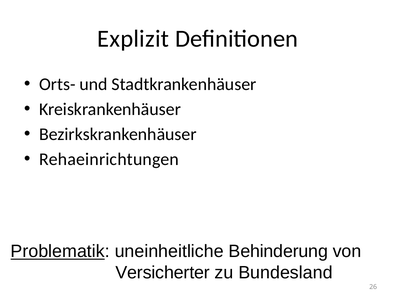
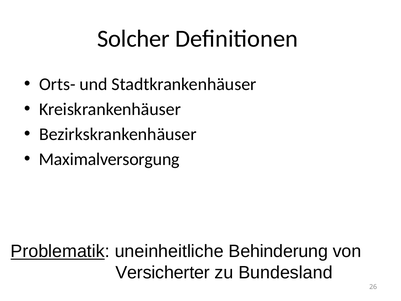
Explizit: Explizit -> Solcher (133, 39)
Rehaeinrichtungen: Rehaeinrichtungen -> Maximalversorgung (109, 159)
